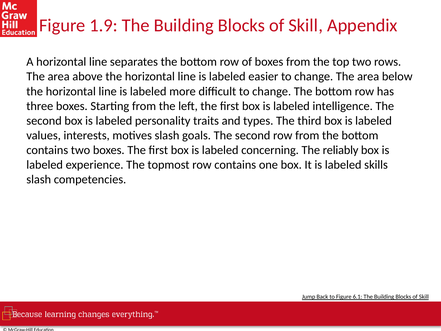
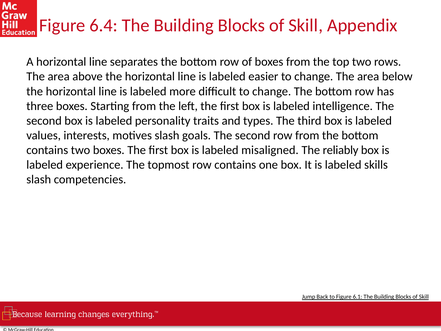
1.9: 1.9 -> 6.4 (104, 26)
concerning: concerning -> misaligned (270, 150)
